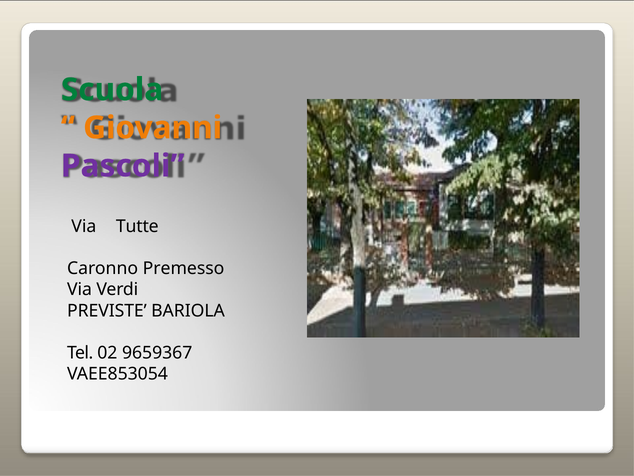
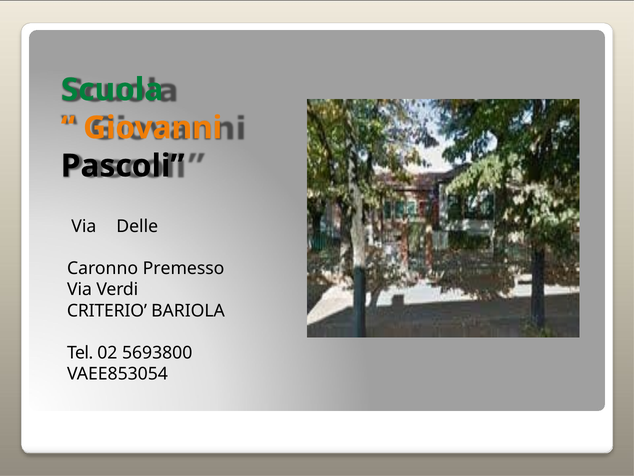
Pascoli colour: purple -> black (123, 166)
Tutte: Tutte -> Delle (137, 226)
PREVISTE: PREVISTE -> CRITERIO (107, 310)
9659367: 9659367 -> 5693800 (157, 352)
